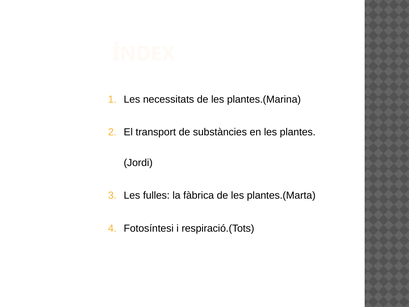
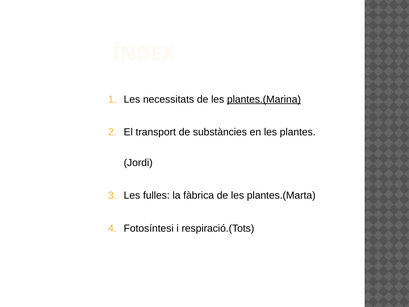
plantes.(Marina underline: none -> present (264, 99)
